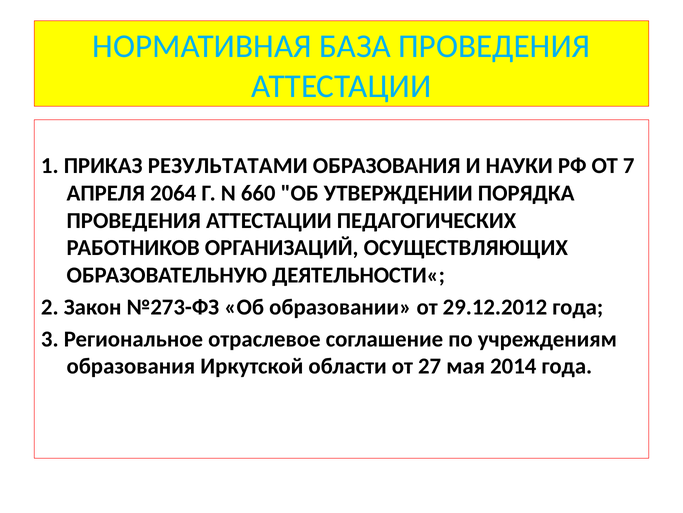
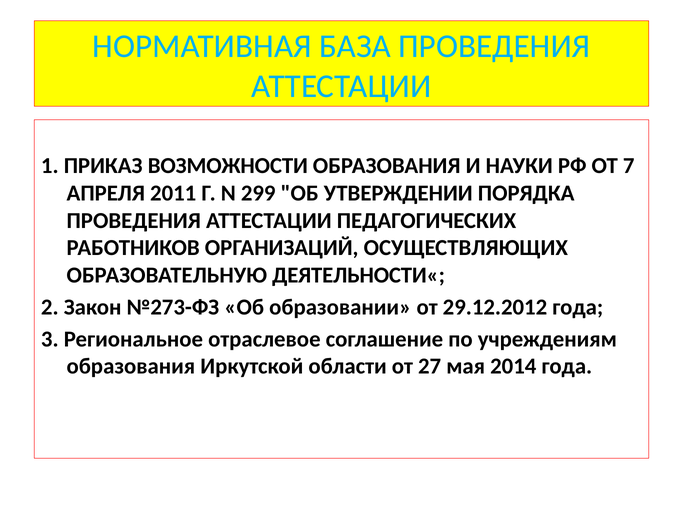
РЕЗУЛЬТАТАМИ: РЕЗУЛЬТАТАМИ -> ВОЗМОЖНОСТИ (228, 166)
2064: 2064 -> 2011 (173, 193)
660: 660 -> 299 (258, 193)
